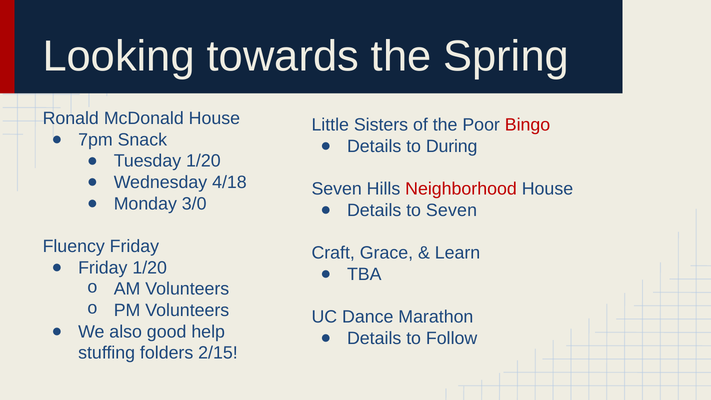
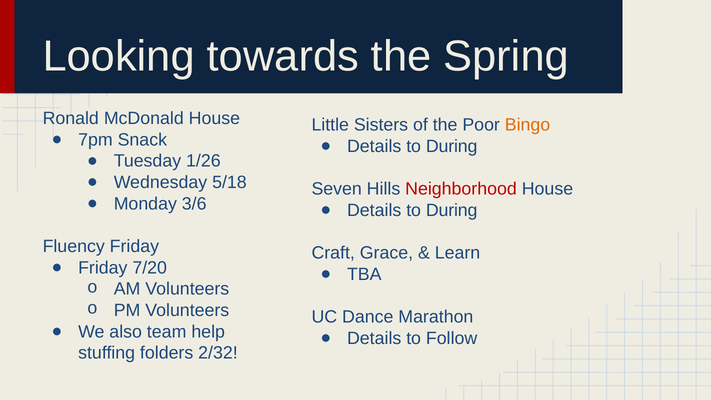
Bingo colour: red -> orange (528, 125)
Tuesday 1/20: 1/20 -> 1/26 (203, 161)
4/18: 4/18 -> 5/18 (229, 182)
3/0: 3/0 -> 3/6 (194, 204)
Seven: Seven -> During (452, 210)
Friday 1/20: 1/20 -> 7/20 (150, 268)
good: good -> team (167, 332)
2/15: 2/15 -> 2/32 (218, 353)
